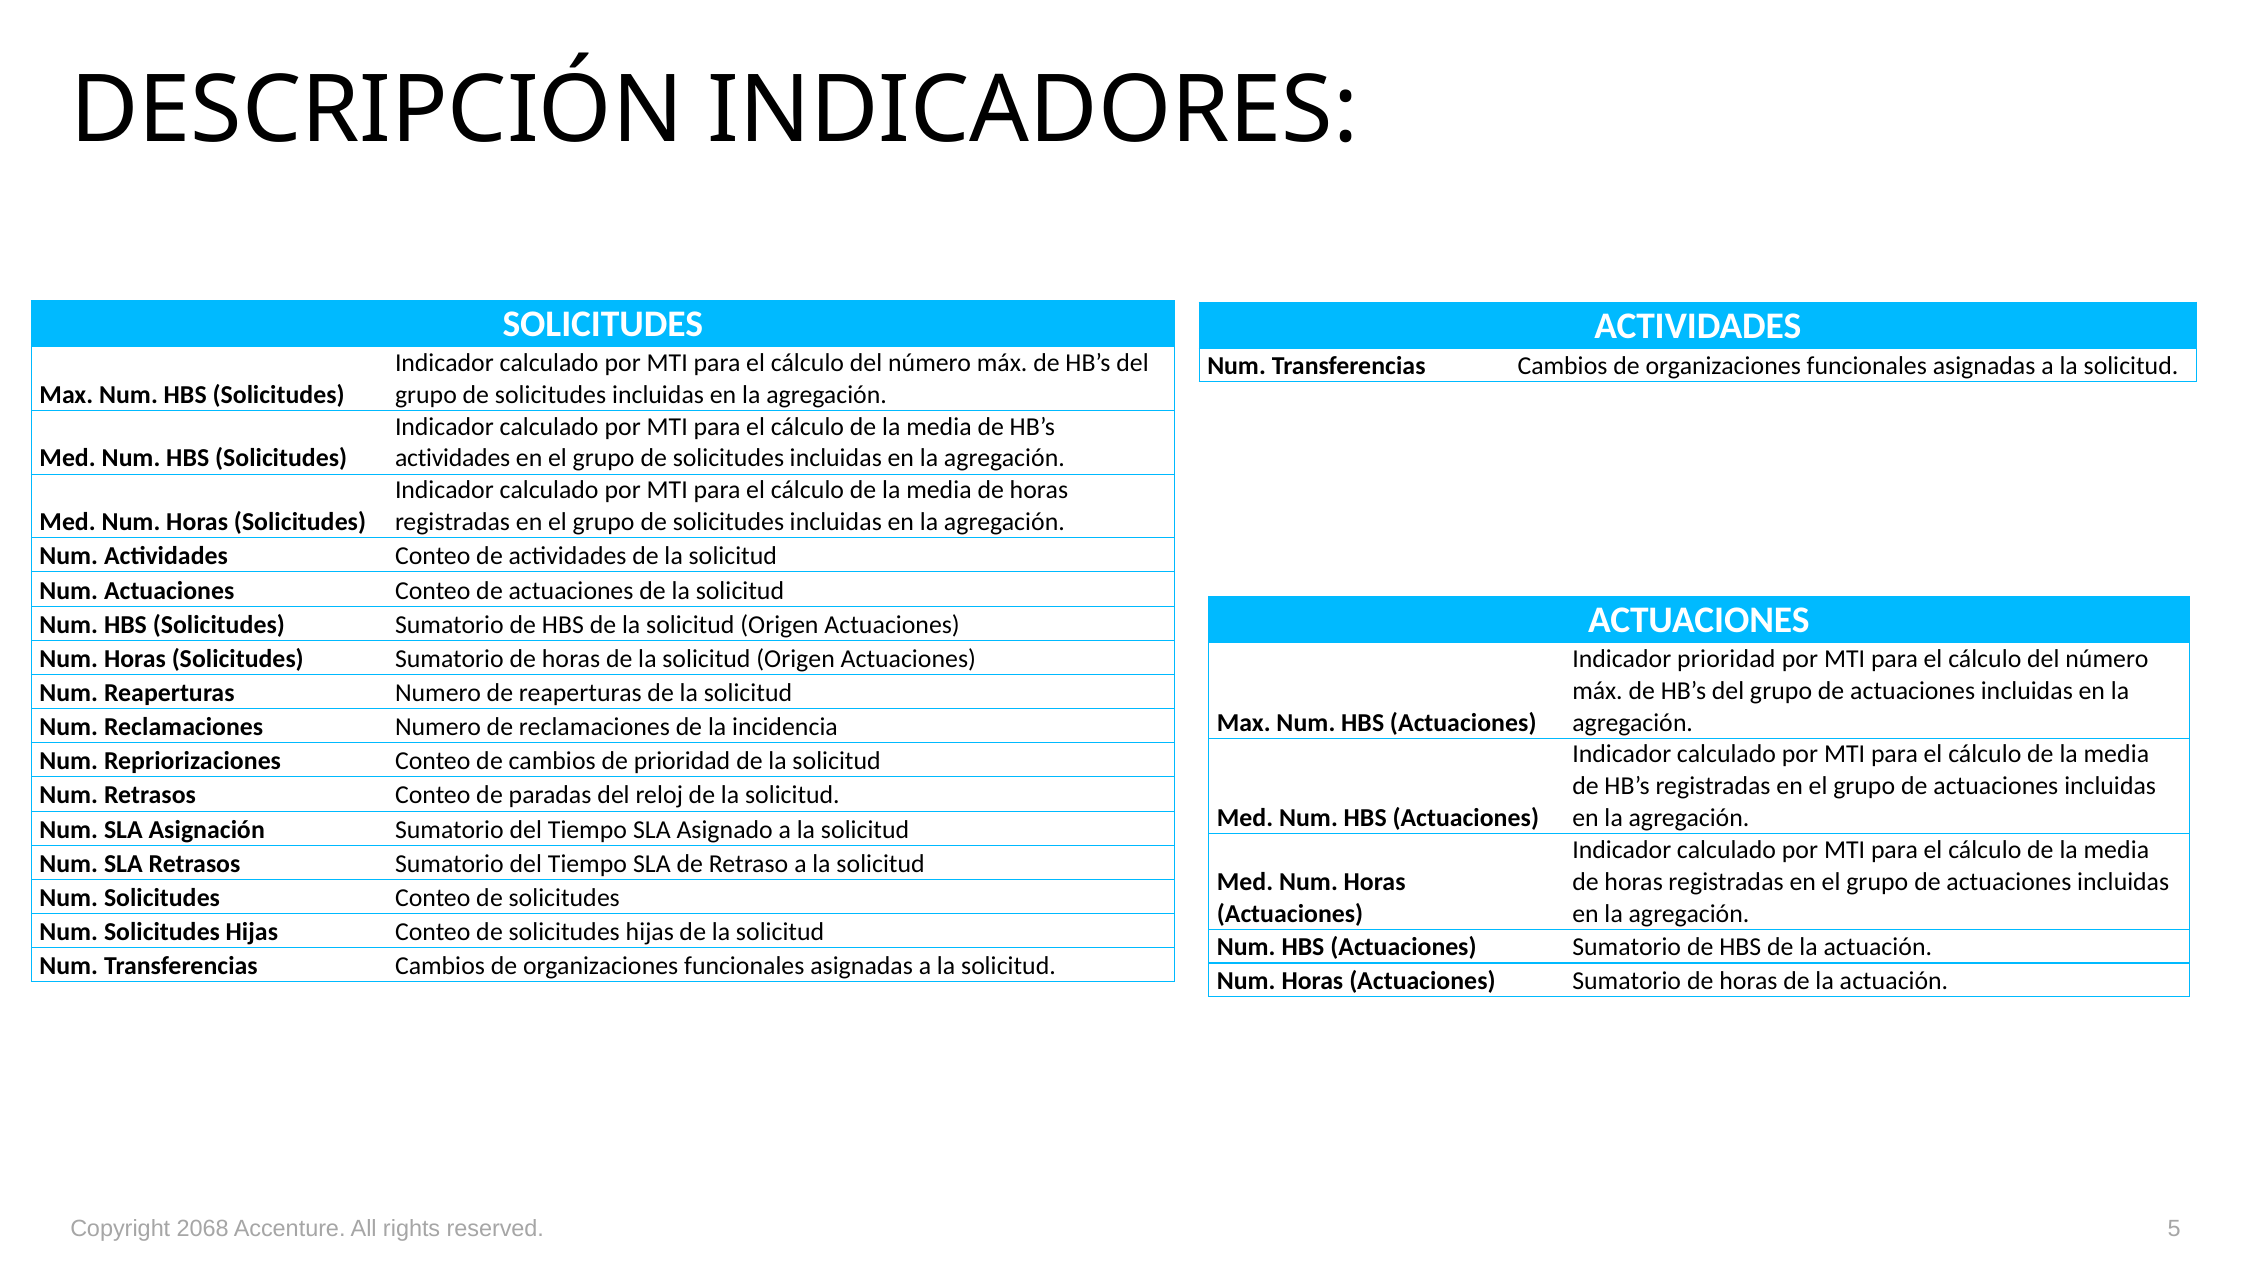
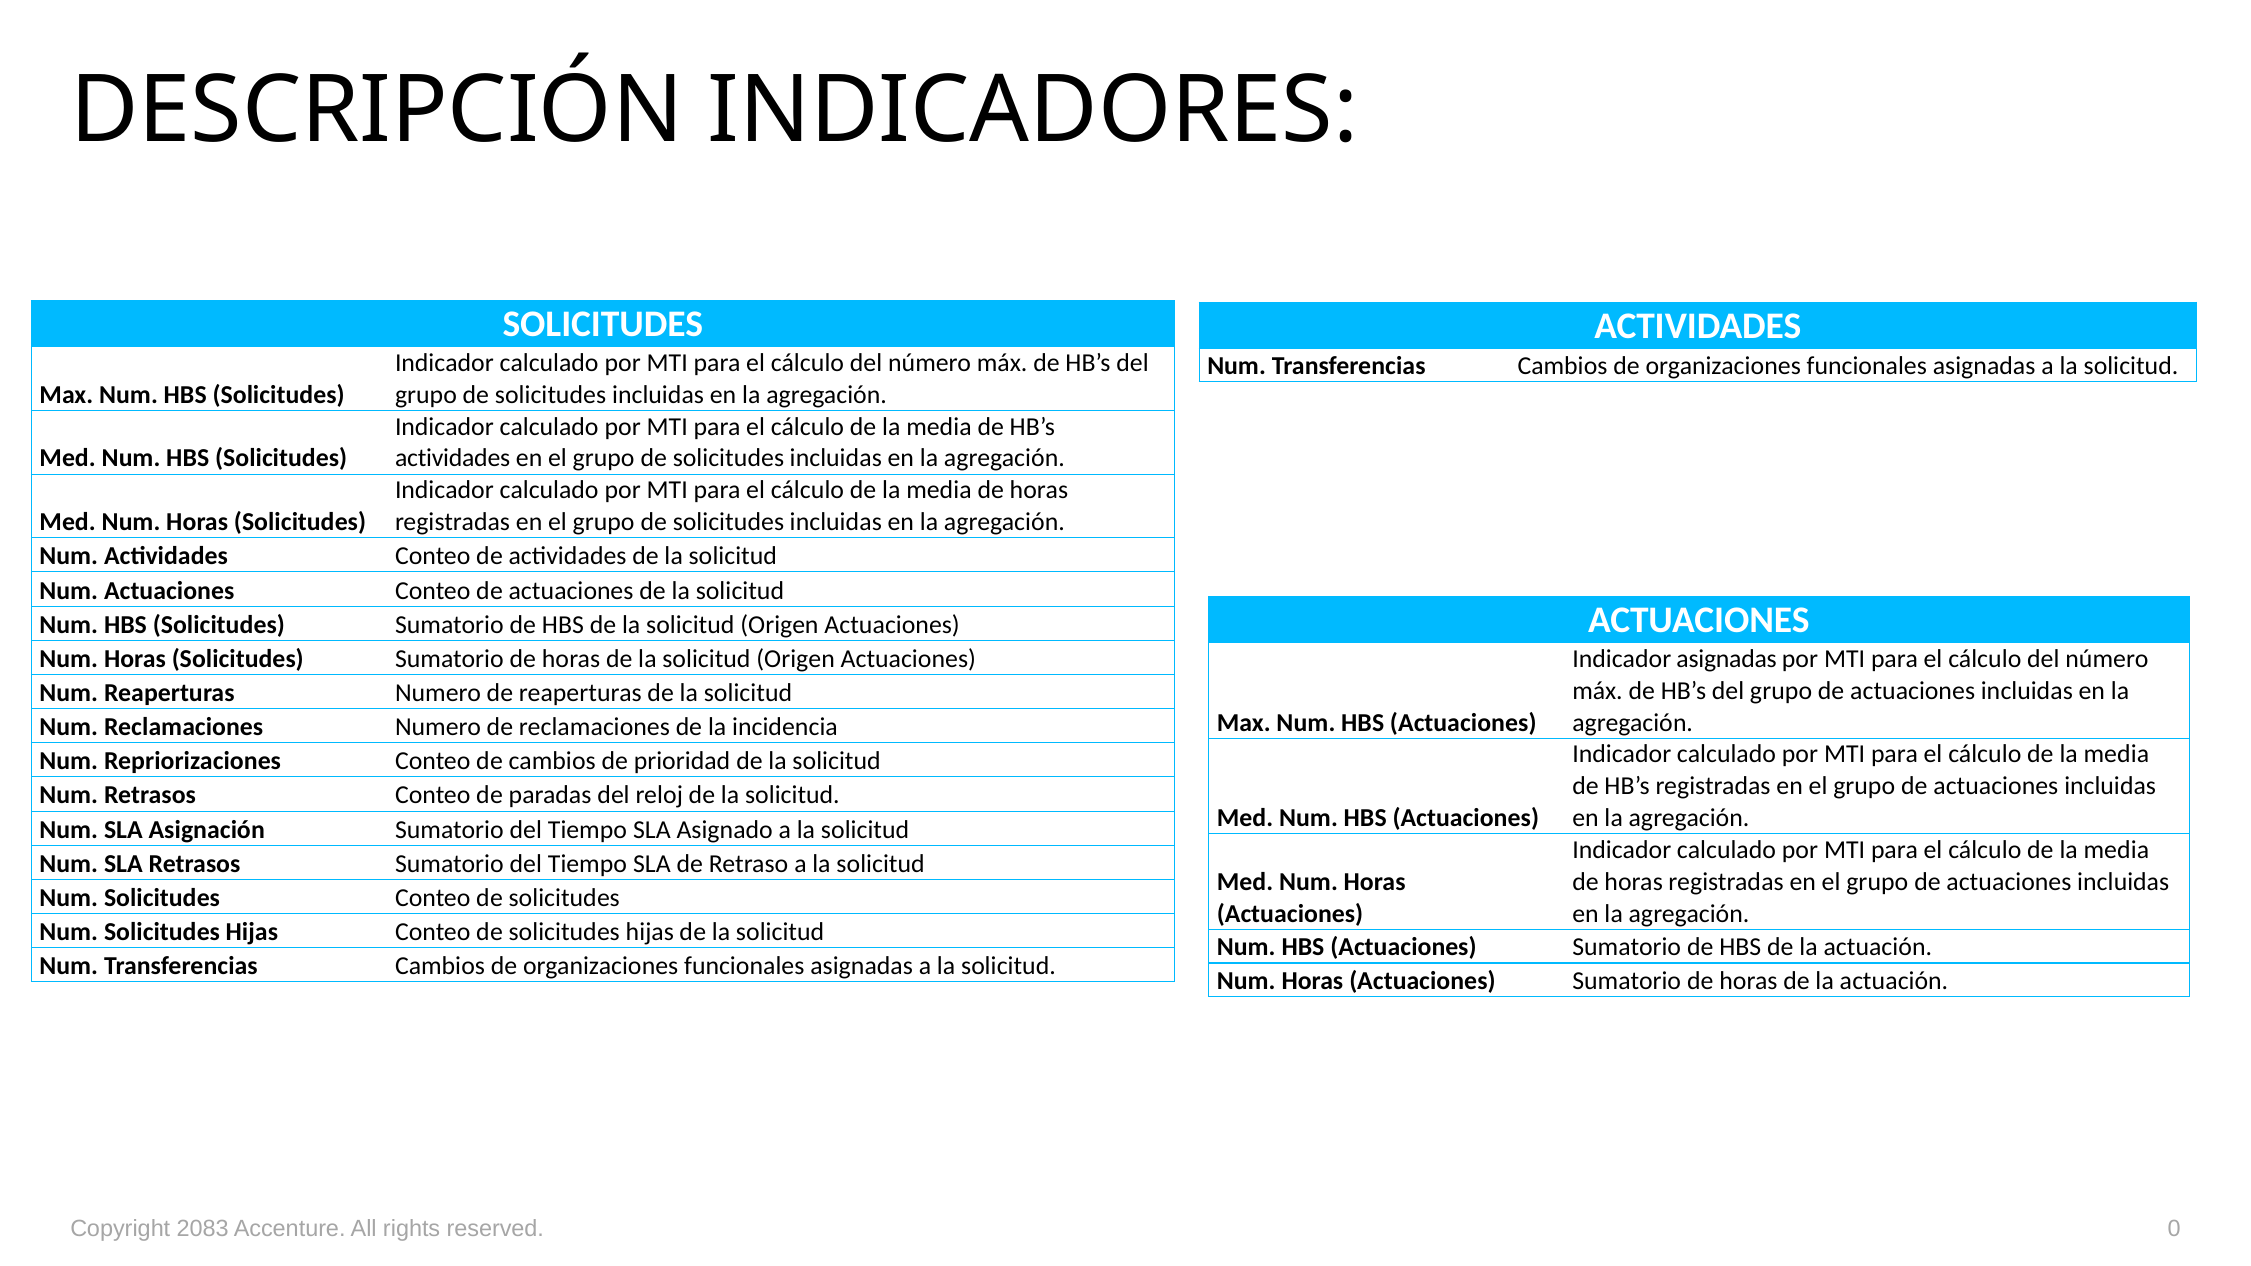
Indicador prioridad: prioridad -> asignadas (1727, 659)
2068: 2068 -> 2083 (203, 1229)
5: 5 -> 0 (2174, 1229)
